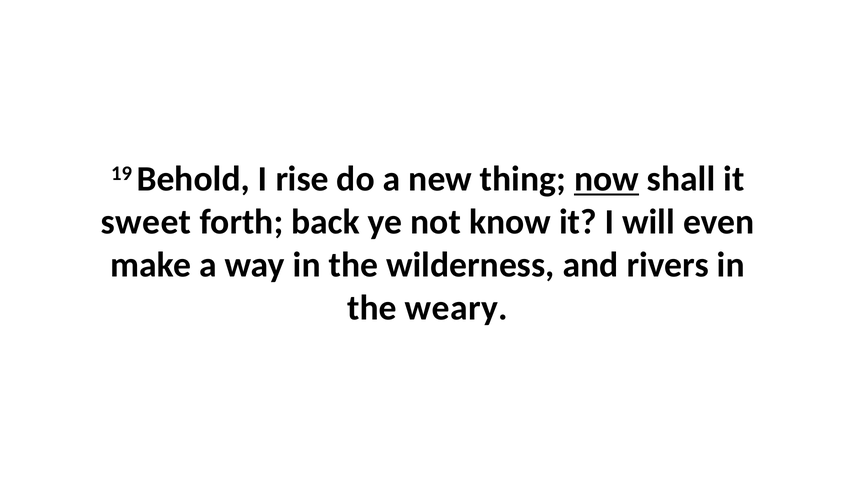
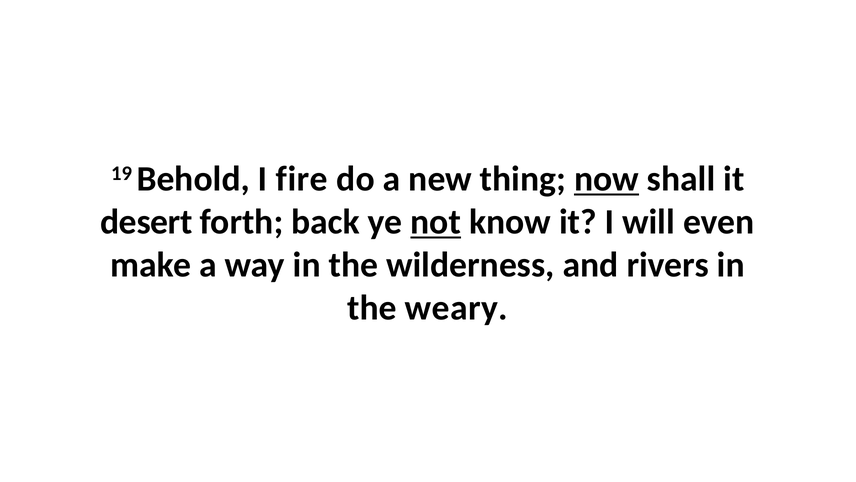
rise: rise -> fire (302, 179)
sweet: sweet -> desert (146, 222)
not underline: none -> present (436, 222)
